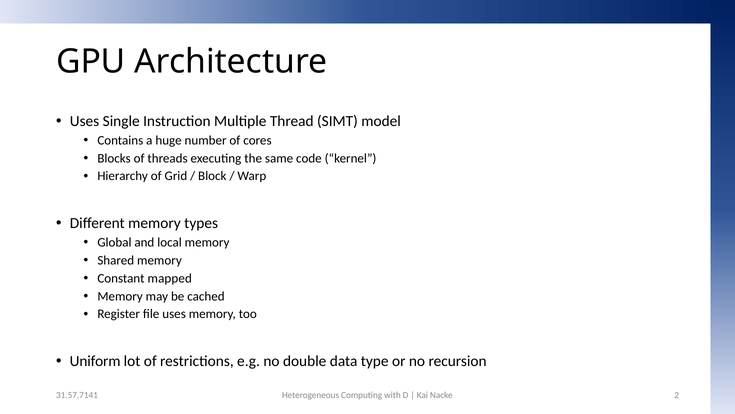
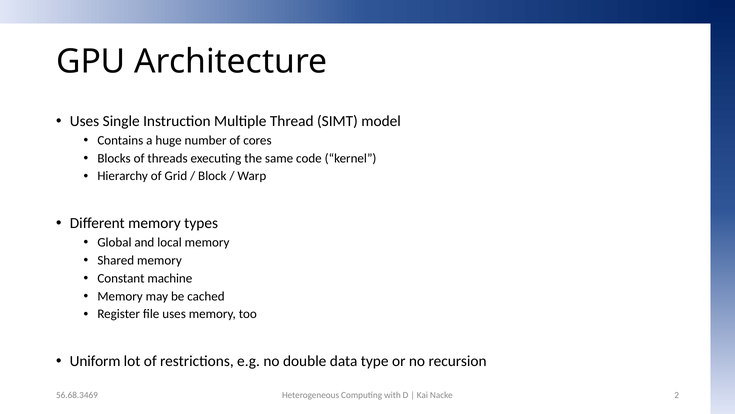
mapped: mapped -> machine (170, 278)
31.57.7141: 31.57.7141 -> 56.68.3469 (77, 395)
